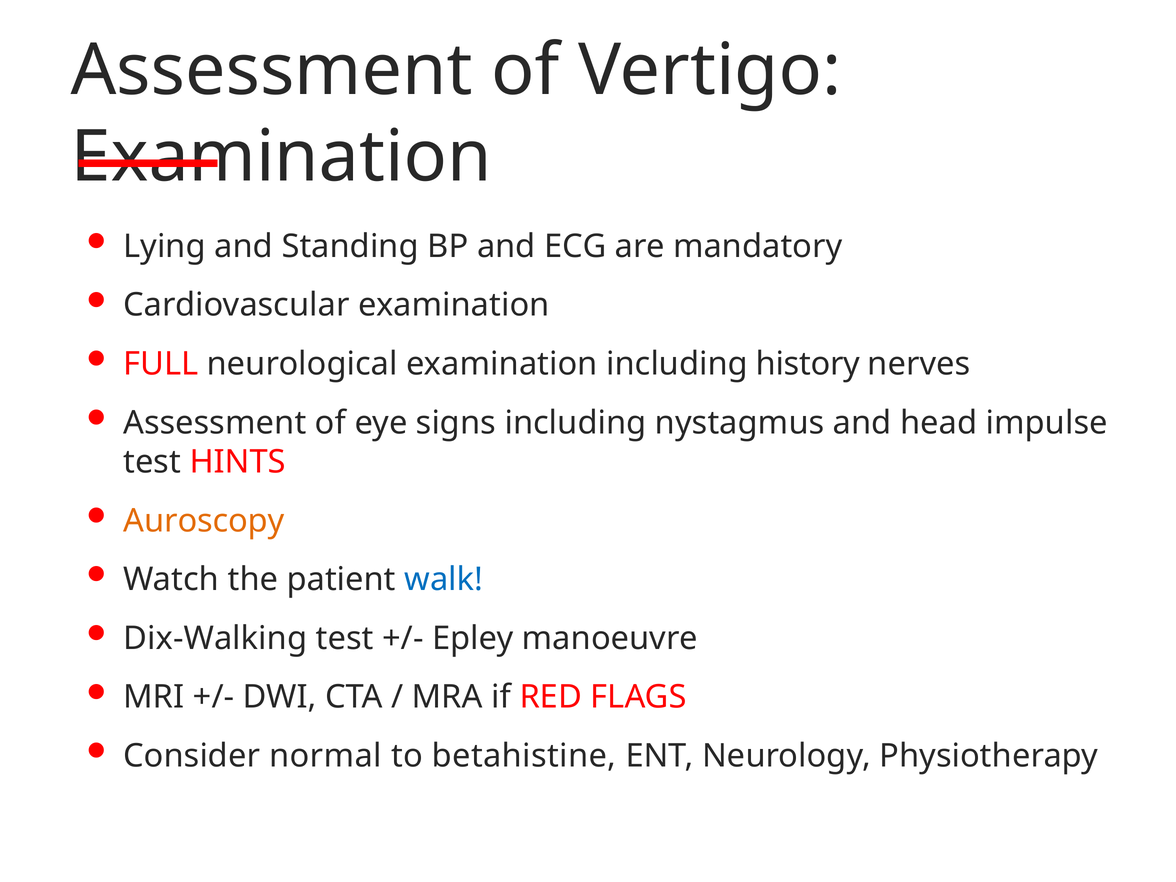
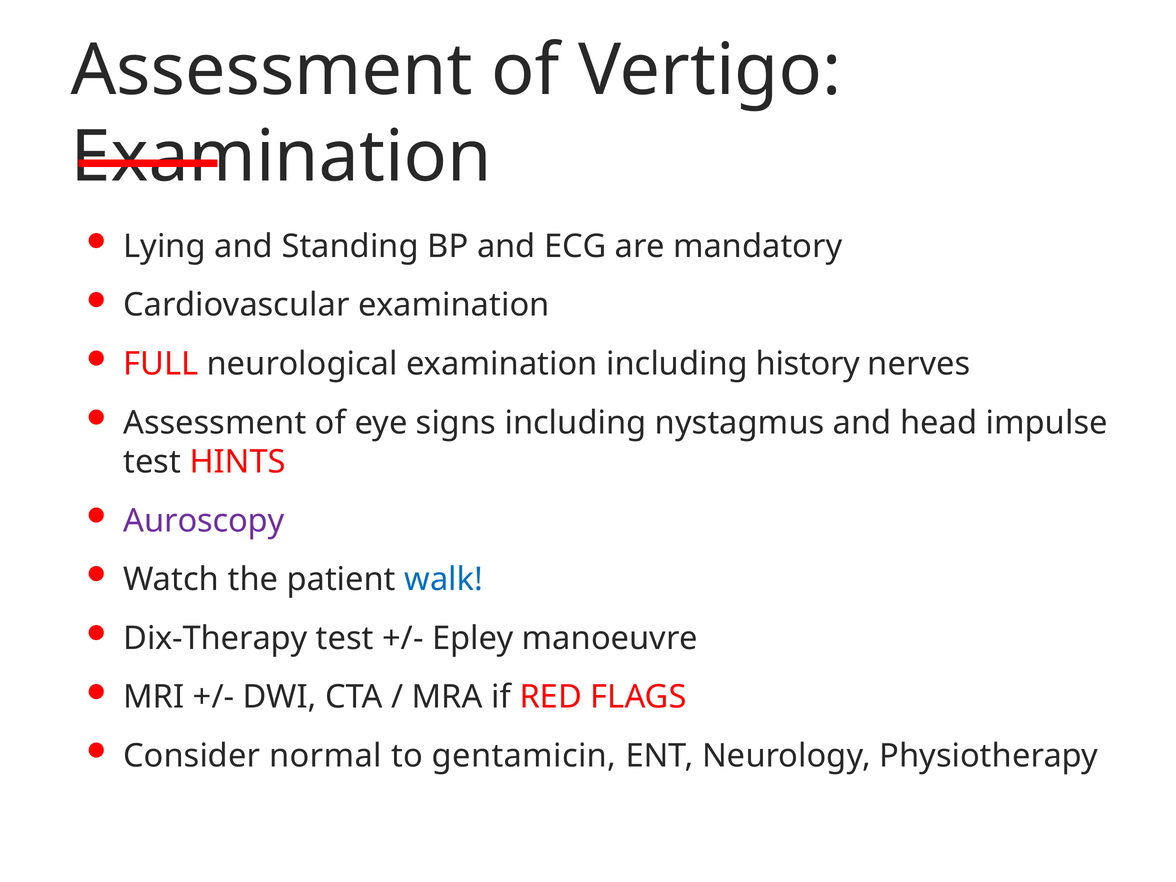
Auroscopy colour: orange -> purple (204, 521)
Dix-Walking: Dix-Walking -> Dix-Therapy (215, 638)
betahistine: betahistine -> gentamicin (524, 756)
